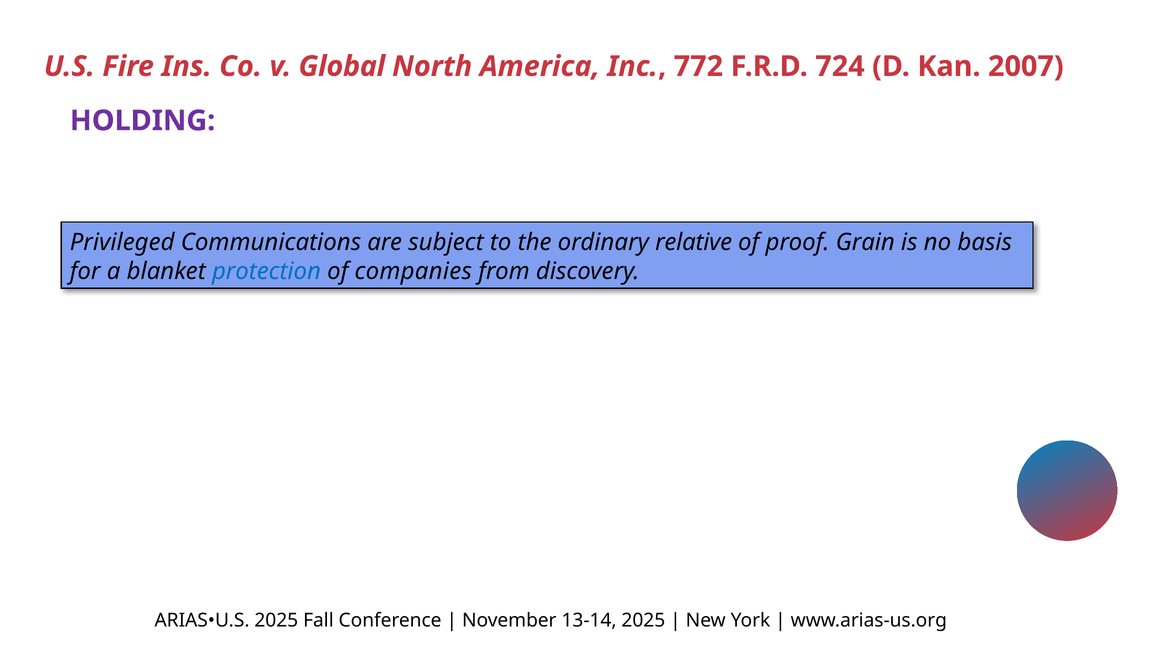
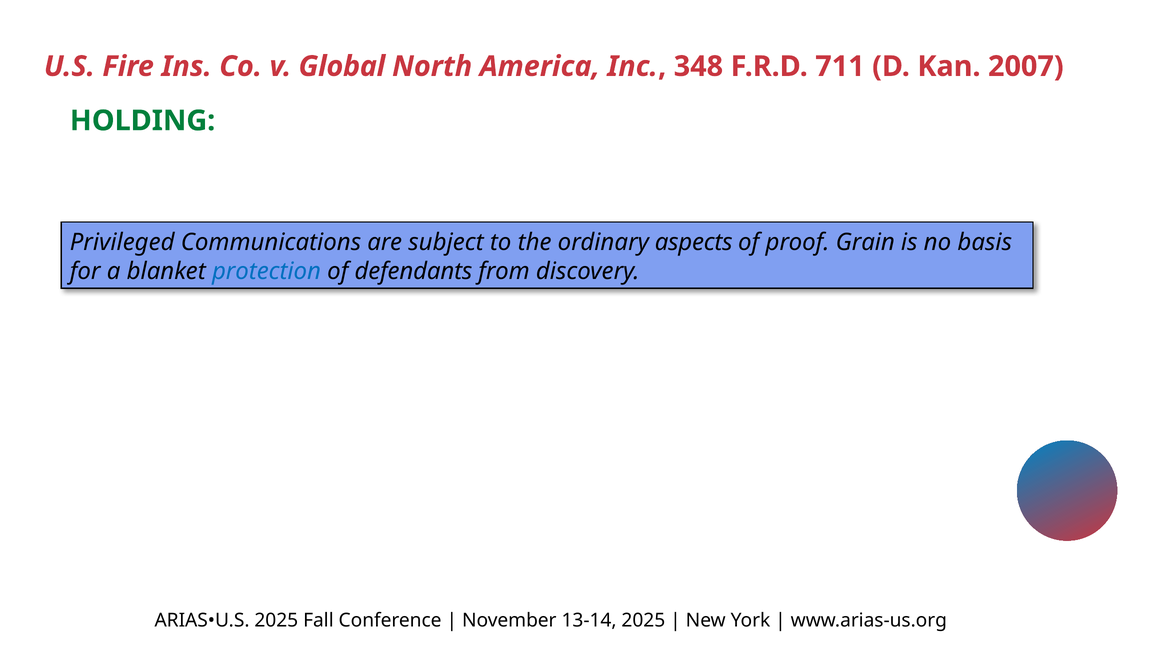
772: 772 -> 348 (698, 66)
724: 724 -> 711 (840, 66)
HOLDING colour: purple -> green (143, 121)
relative: relative -> aspects (694, 242)
companies: companies -> defendants (413, 271)
